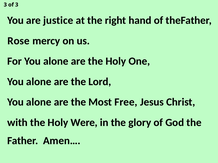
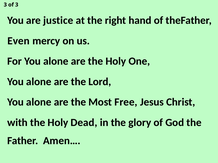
Rose: Rose -> Even (19, 41)
Were: Were -> Dead (84, 123)
